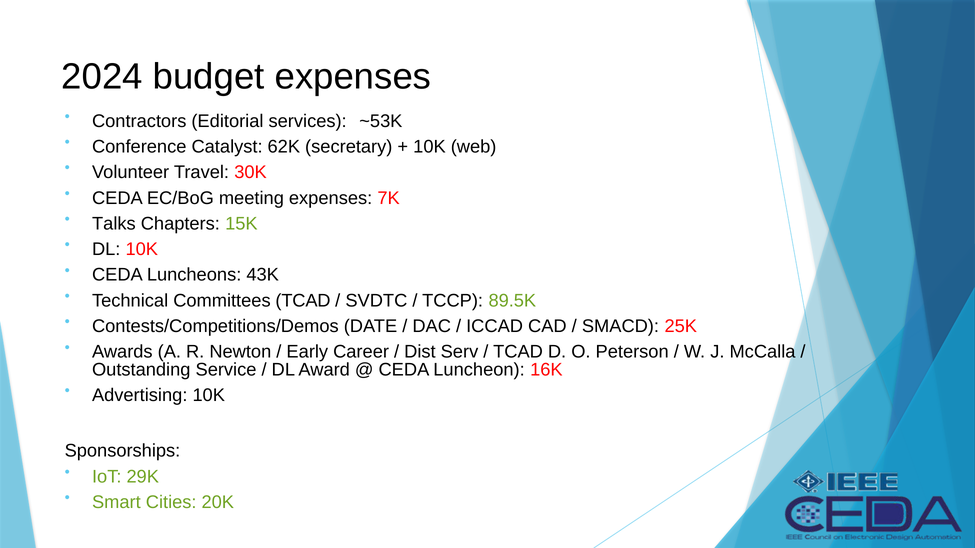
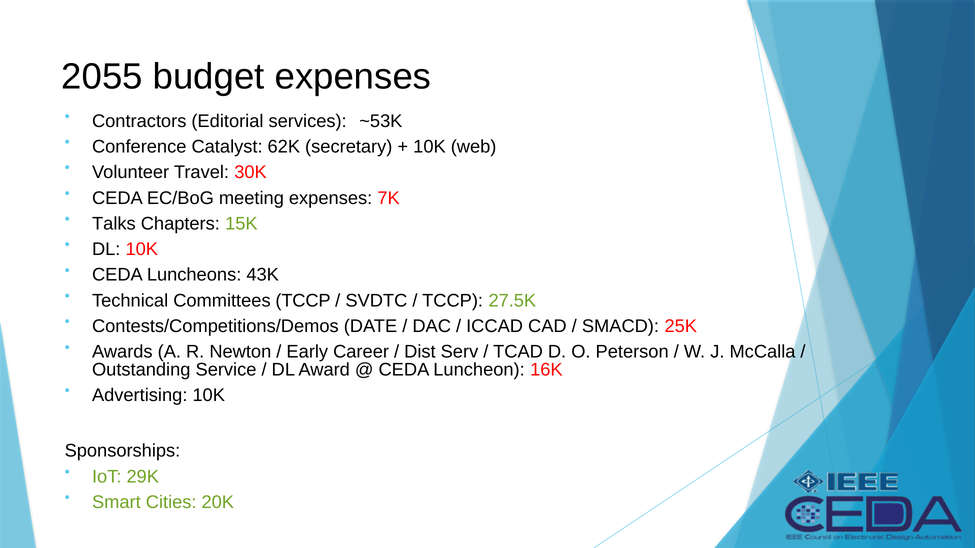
2024: 2024 -> 2055 (102, 77)
Committees TCAD: TCAD -> TCCP (303, 301)
89.5K: 89.5K -> 27.5K (512, 301)
